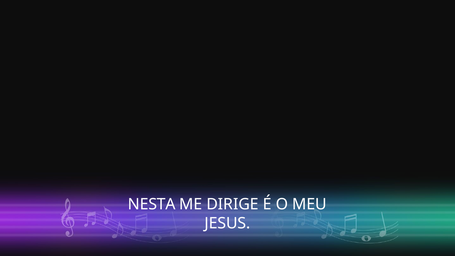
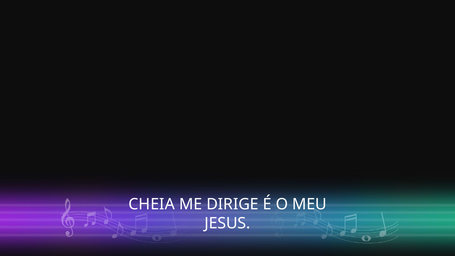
NESTA: NESTA -> CHEIA (152, 204)
